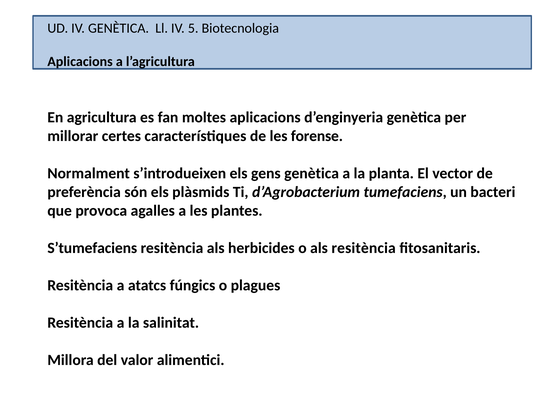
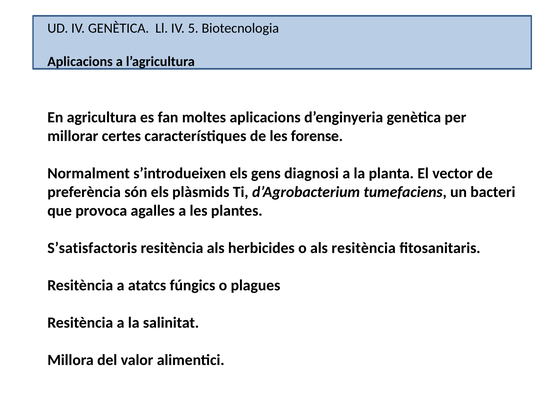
gens genètica: genètica -> diagnosi (312, 173)
S’tumefaciens: S’tumefaciens -> S’satisfactoris (92, 248)
